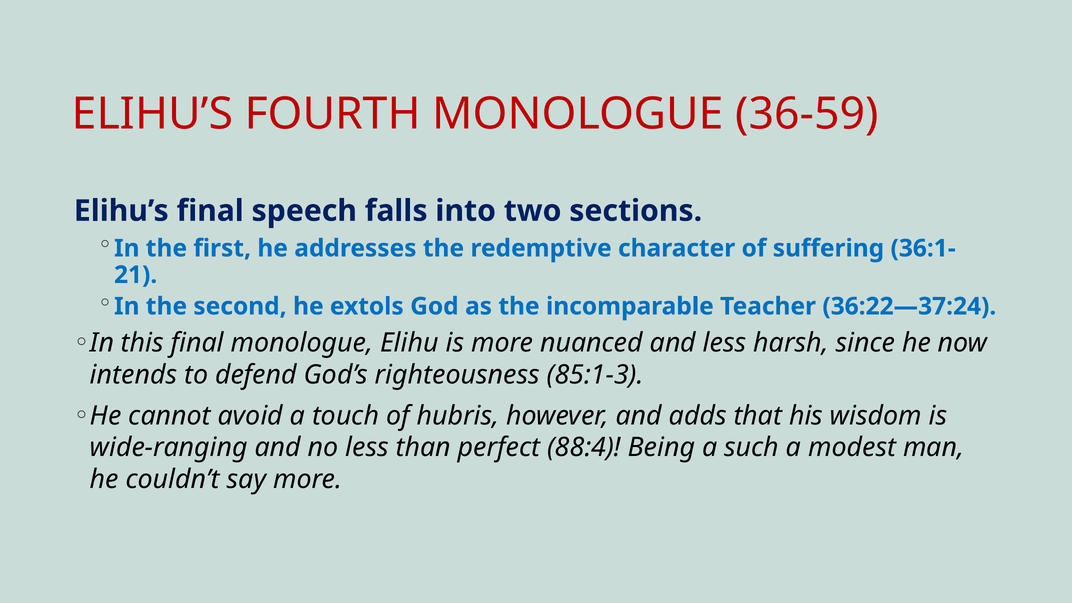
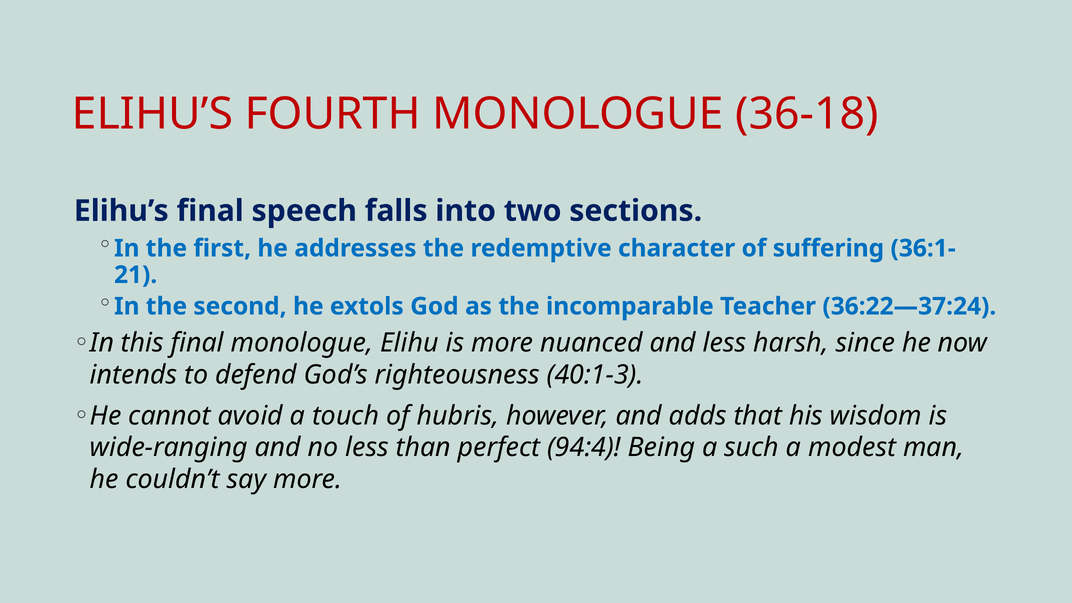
36-59: 36-59 -> 36-18 (807, 114)
85:1-3: 85:1-3 -> 40:1-3 (595, 375)
88:4: 88:4 -> 94:4 (584, 448)
